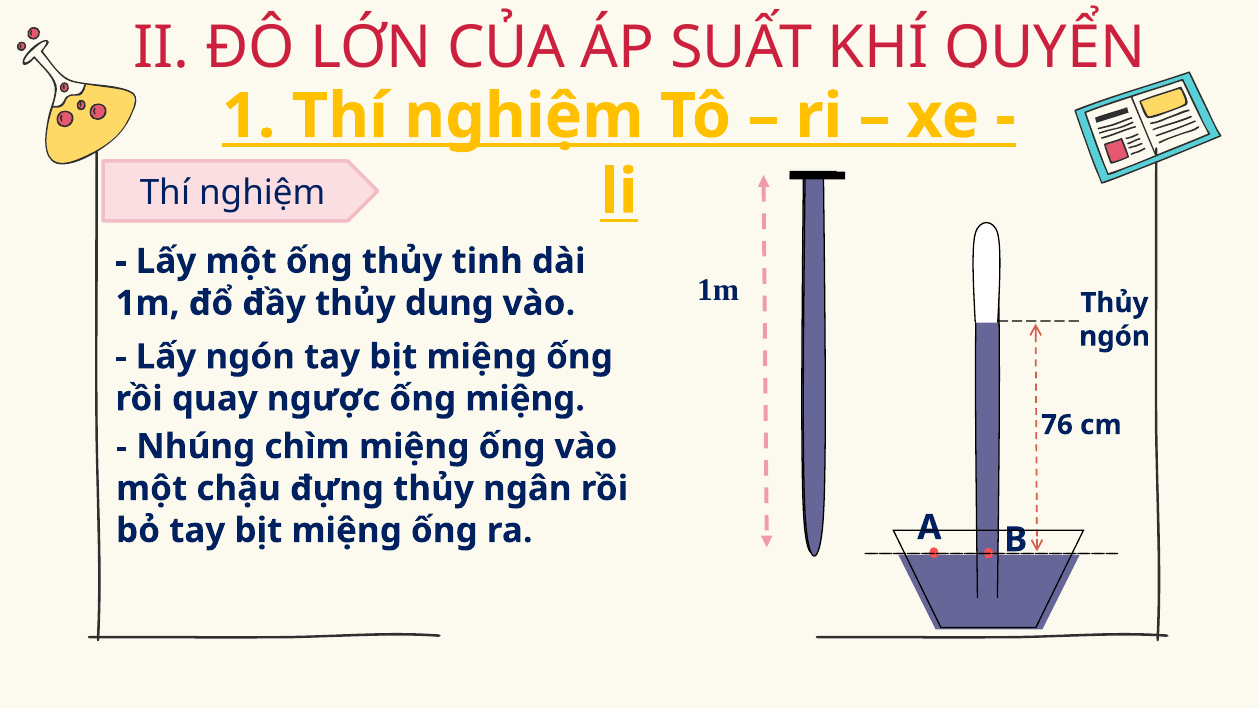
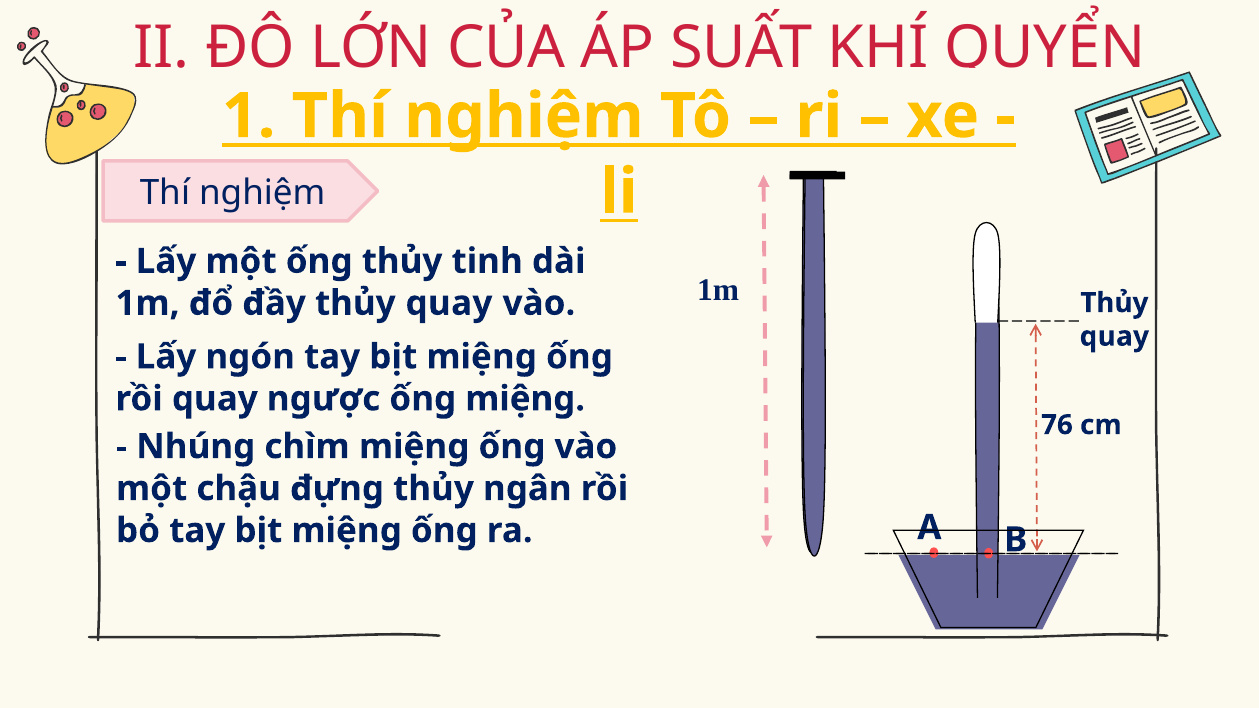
đầy thủy dung: dung -> quay (449, 303)
ngón: ngón -> quay (1114, 337)
